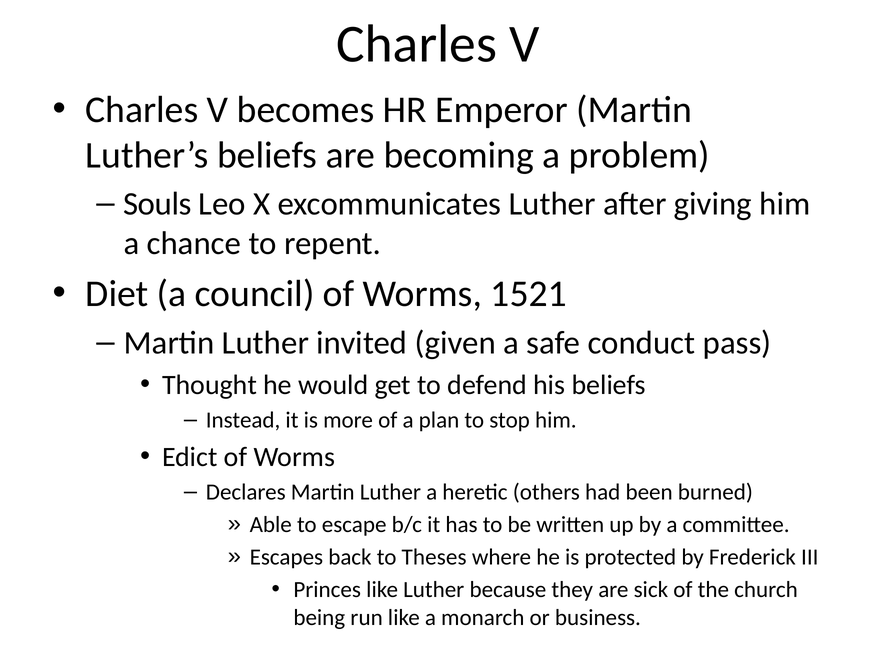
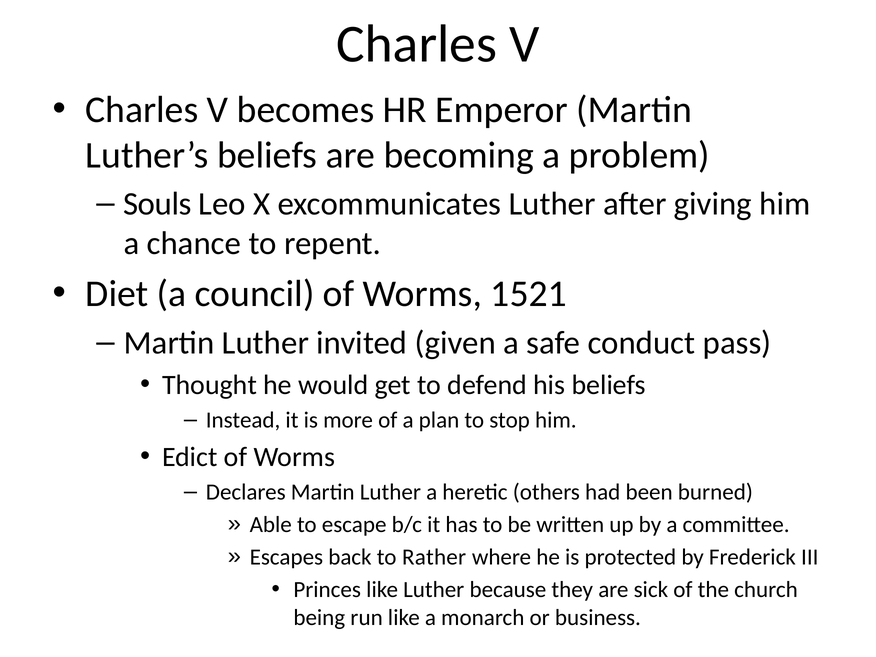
Theses: Theses -> Rather (434, 557)
